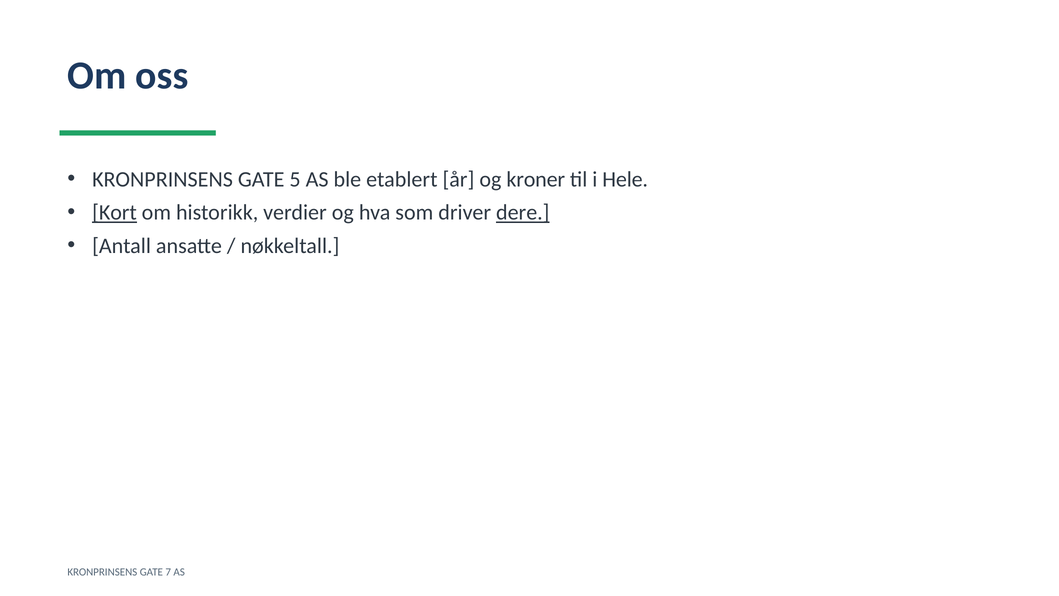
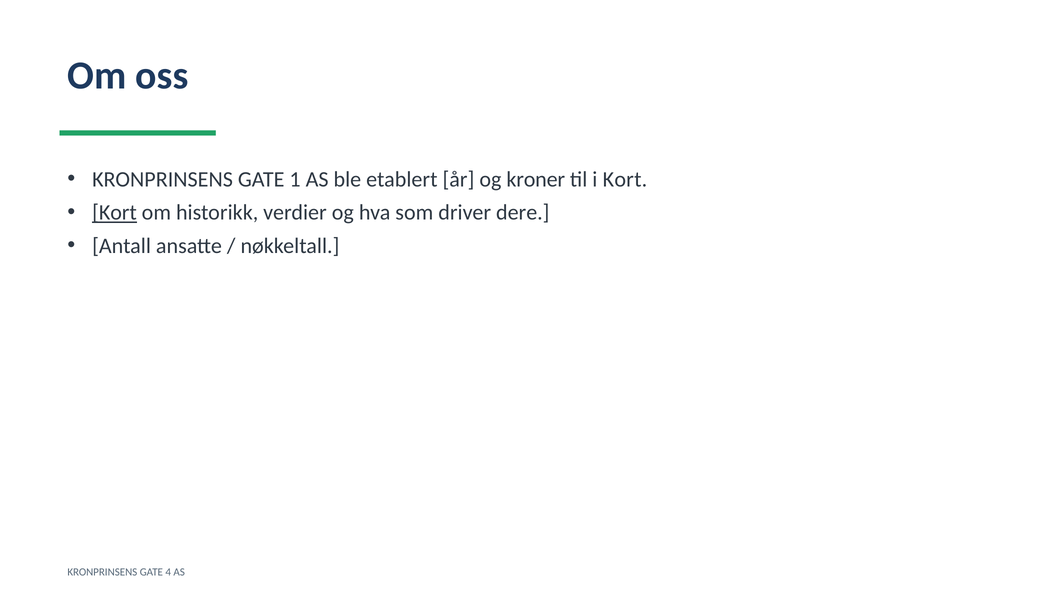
5: 5 -> 1 (295, 179)
i Hele: Hele -> Kort (625, 179)
dere underline: present -> none (523, 212)
7: 7 -> 4 (168, 572)
